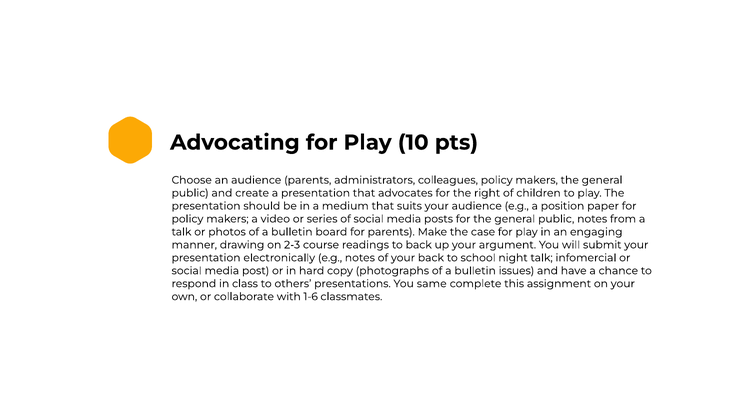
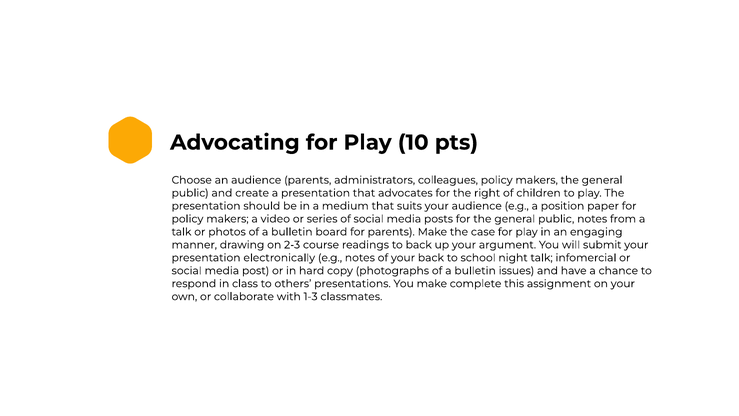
You same: same -> make (432, 283)
1-6: 1-6 -> 1-3 (311, 296)
